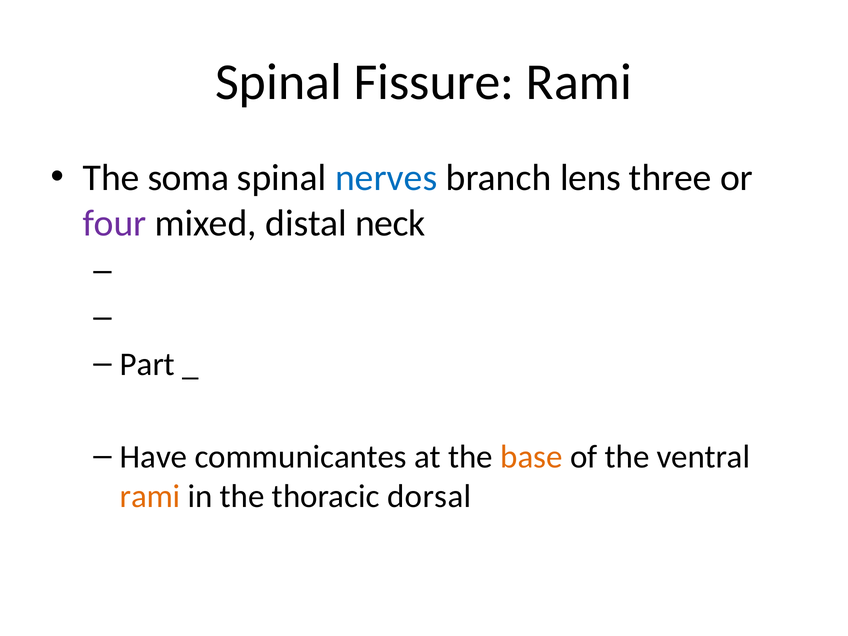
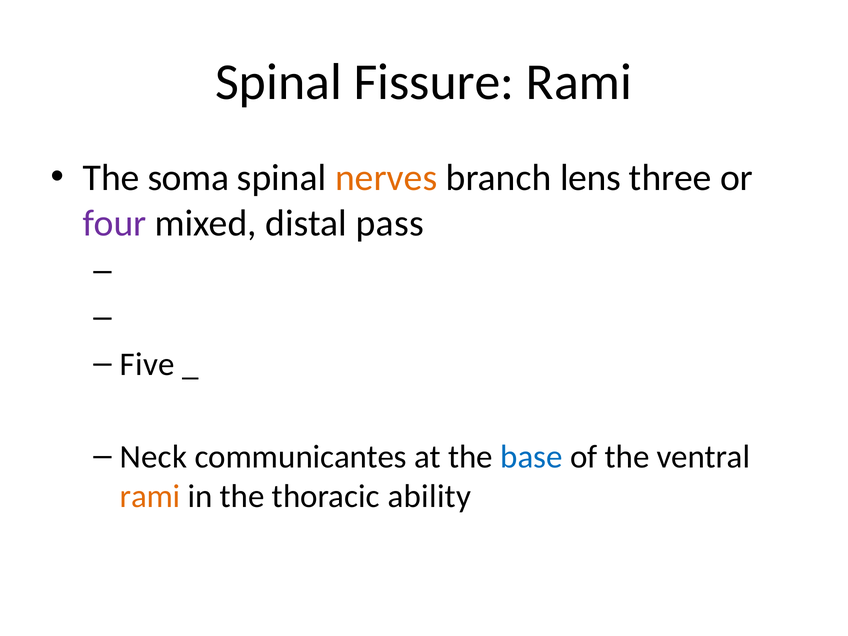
nerves colour: blue -> orange (386, 178)
neck: neck -> pass (390, 223)
Part: Part -> Five (147, 364)
Have: Have -> Neck (153, 457)
base colour: orange -> blue (531, 457)
dorsal: dorsal -> ability (429, 496)
